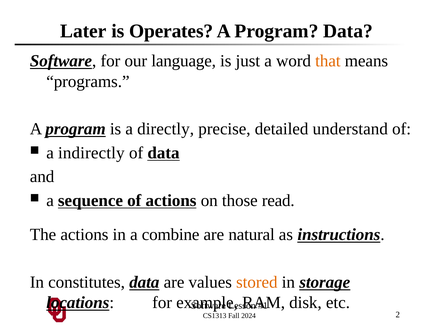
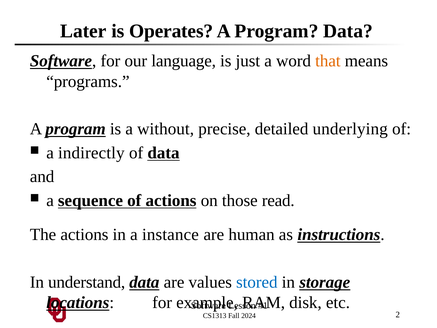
directly: directly -> without (166, 129)
understand: understand -> underlying (350, 129)
combine: combine -> instance (170, 234)
natural: natural -> human (252, 234)
constitutes: constitutes -> understand (87, 282)
stored colour: orange -> blue (257, 282)
